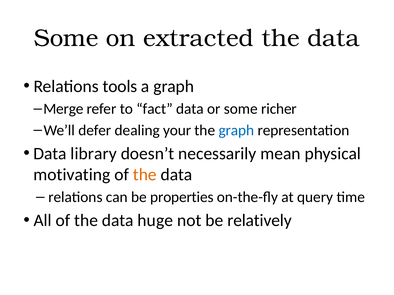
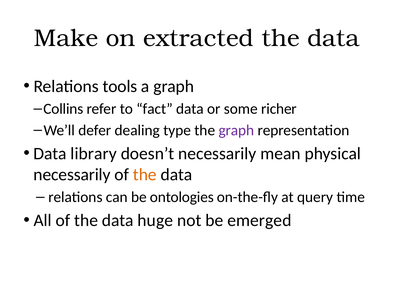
Some: Some -> Make (66, 38)
Merge: Merge -> Collins (63, 109)
your: your -> type (177, 130)
graph colour: blue -> purple (236, 130)
motivating: motivating -> necessarily (72, 175)
properties: properties -> ontologies (182, 197)
relatively: relatively -> emerged (259, 221)
